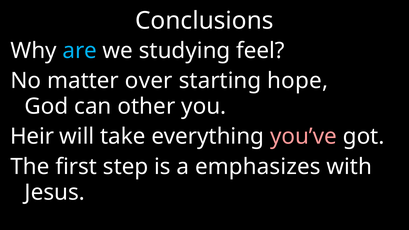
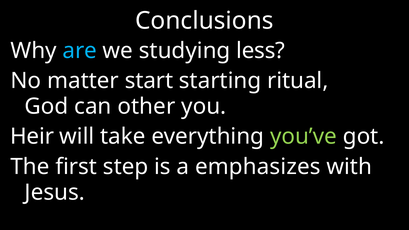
feel: feel -> less (261, 51)
over: over -> start (149, 81)
hope: hope -> ritual (298, 81)
you’ve colour: pink -> light green (304, 137)
